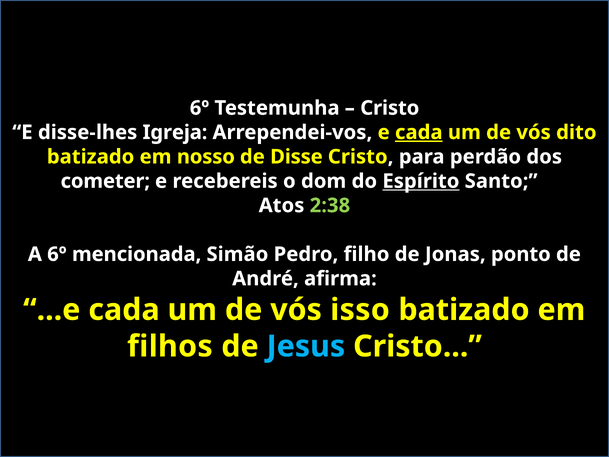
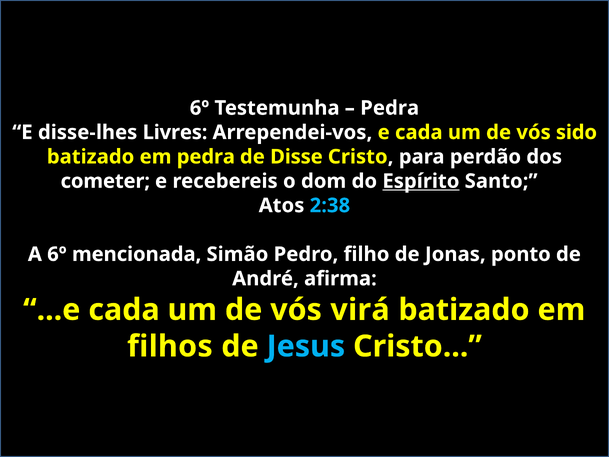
Cristo: Cristo -> Pedra (390, 108)
Igreja: Igreja -> Livres (175, 132)
cada underline: present -> none (419, 132)
dito: dito -> sido (576, 132)
em nosso: nosso -> pedra (206, 157)
2:38 colour: light green -> light blue (330, 205)
isso: isso -> virá (360, 310)
